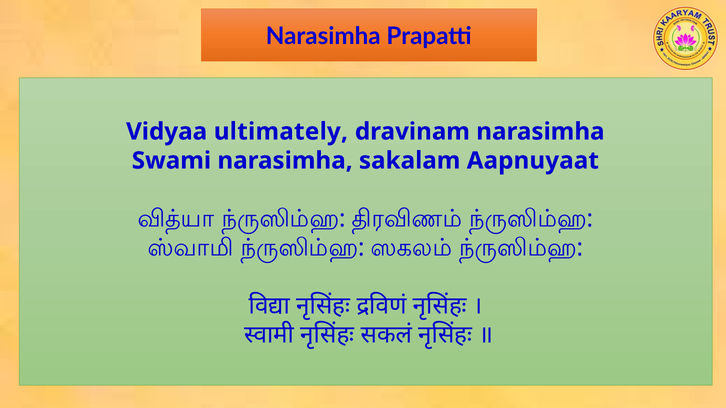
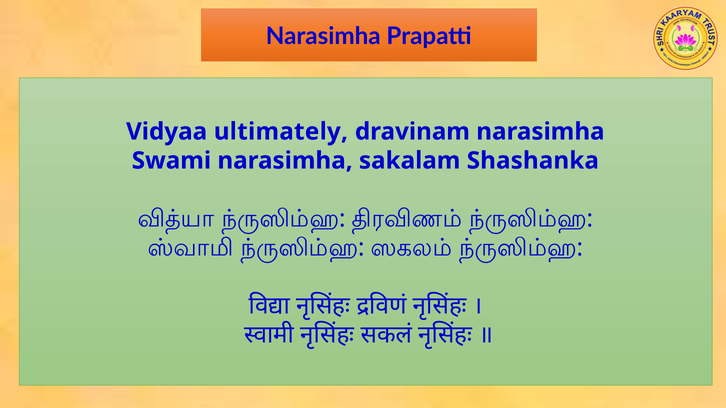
Aapnuyaat: Aapnuyaat -> Shashanka (533, 161)
